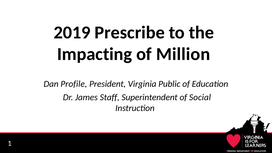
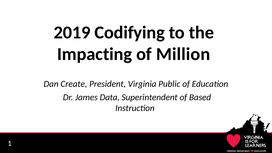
Prescribe: Prescribe -> Codifying (130, 32)
Profile: Profile -> Create (74, 84)
Staff: Staff -> Data (110, 97)
Social: Social -> Based (200, 97)
